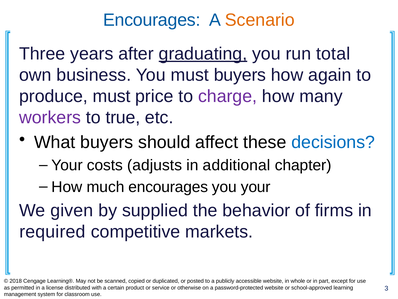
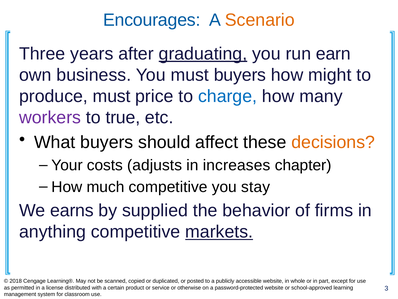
total: total -> earn (333, 54)
again: again -> might (330, 75)
charge colour: purple -> blue (228, 96)
decisions colour: blue -> orange (333, 142)
additional: additional -> increases (237, 165)
much encourages: encourages -> competitive (168, 187)
you your: your -> stay (256, 187)
given: given -> earns (72, 210)
required: required -> anything (53, 231)
markets underline: none -> present (219, 231)
